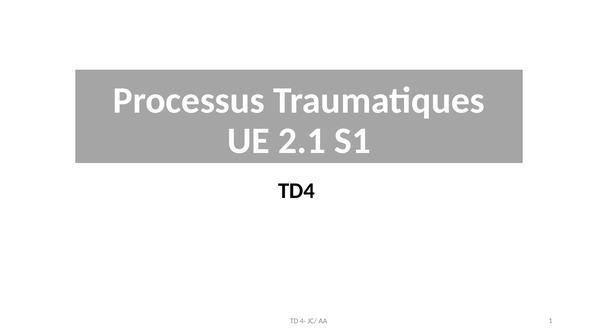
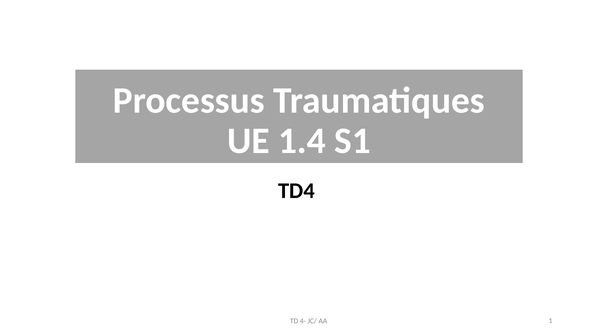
2.1: 2.1 -> 1.4 (302, 141)
